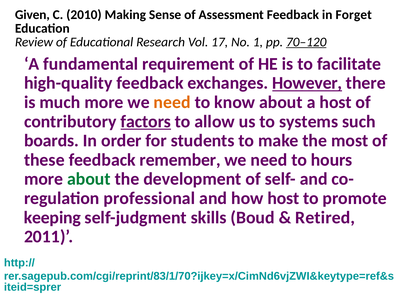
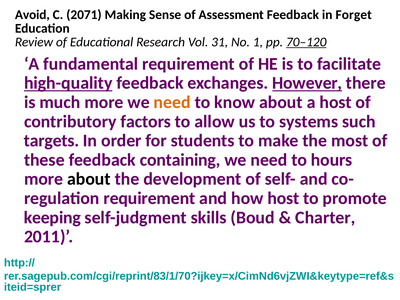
Given: Given -> Avoid (32, 15)
2010: 2010 -> 2071 (84, 15)
17: 17 -> 31 (220, 42)
high-quality underline: none -> present (68, 83)
factors underline: present -> none (146, 121)
boards: boards -> targets (51, 141)
remember: remember -> containing (180, 160)
about colour: green -> black (89, 179)
professional: professional -> requirement (149, 198)
Retired: Retired -> Charter (325, 218)
